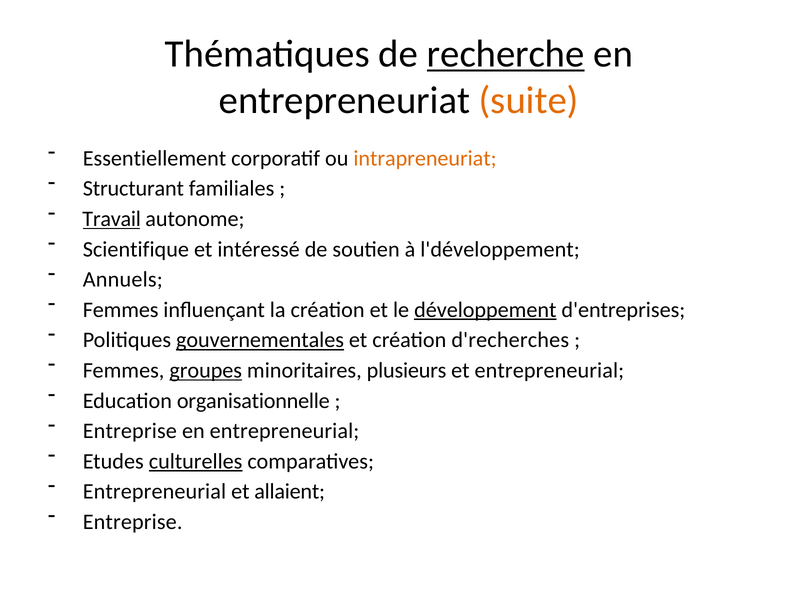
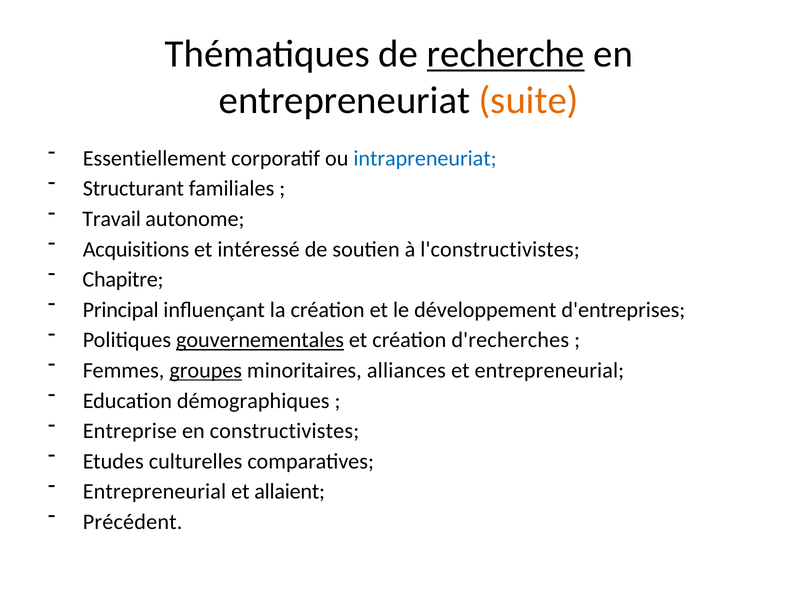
intrapreneuriat colour: orange -> blue (425, 159)
Travail underline: present -> none (112, 219)
Scientifique: Scientifique -> Acquisitions (136, 249)
l'développement: l'développement -> l'constructivistes (500, 249)
Annuels: Annuels -> Chapitre (123, 280)
Femmes: Femmes -> Principal (121, 310)
développement underline: present -> none (485, 310)
plusieurs: plusieurs -> alliances (406, 371)
organisationnelle: organisationnelle -> démographiques (253, 401)
en entrepreneurial: entrepreneurial -> constructivistes (284, 431)
culturelles underline: present -> none (196, 462)
Entreprise: Entreprise -> Précédent (133, 522)
